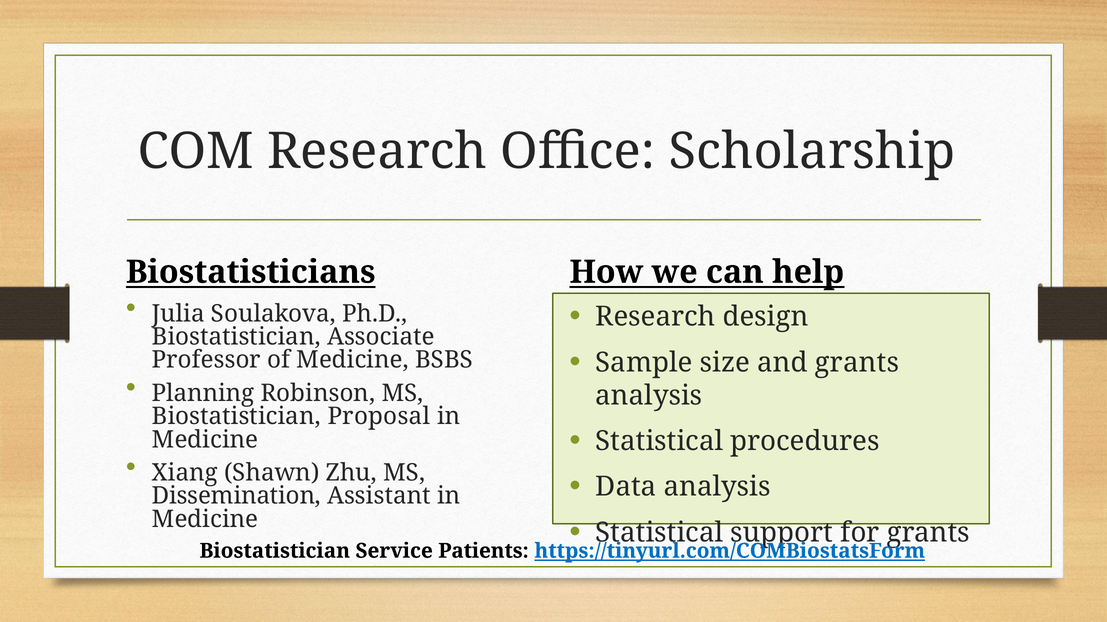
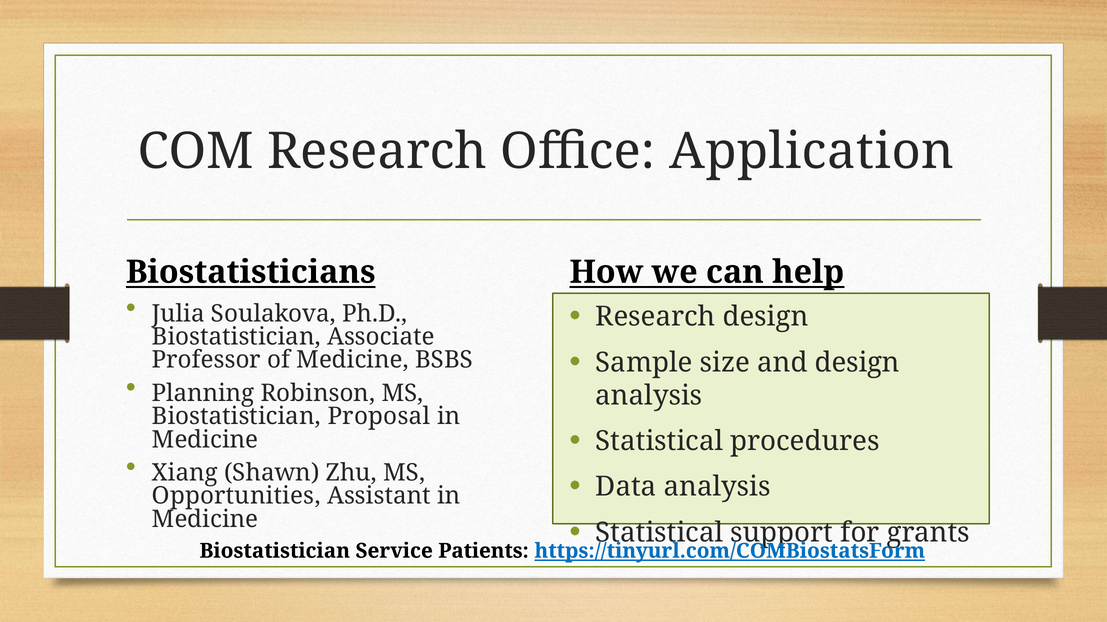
Scholarship: Scholarship -> Application (812, 152)
and grants: grants -> design (857, 363)
Dissemination: Dissemination -> Opportunities (236, 496)
